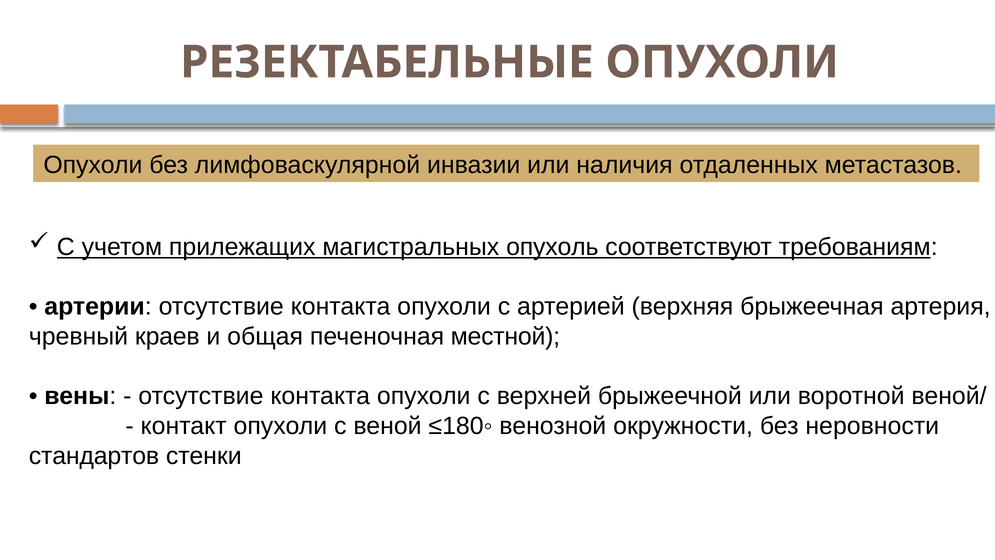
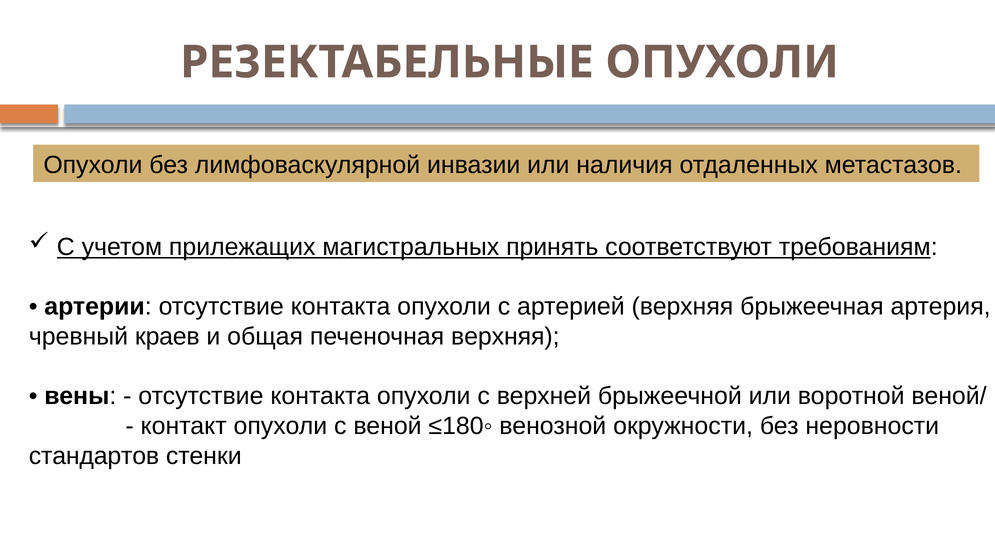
опухоль: опухоль -> принять (552, 247)
печеночная местной: местной -> верхняя (505, 336)
